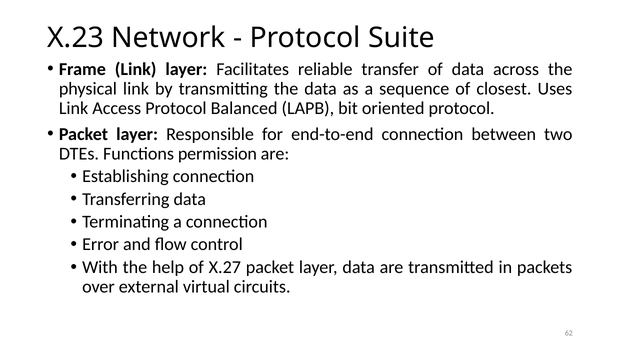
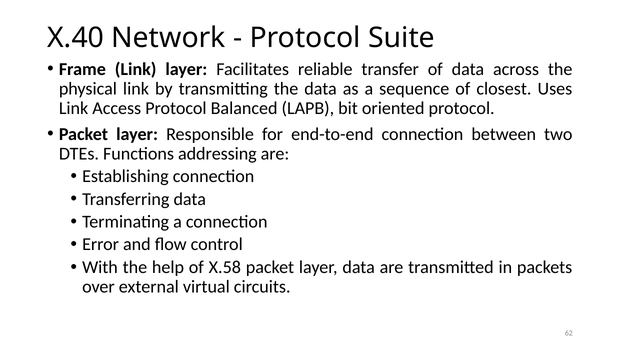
X.23: X.23 -> X.40 (76, 38)
permission: permission -> addressing (217, 153)
X.27: X.27 -> X.58 (225, 267)
